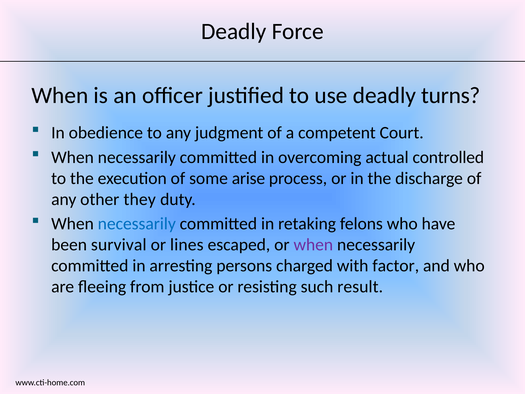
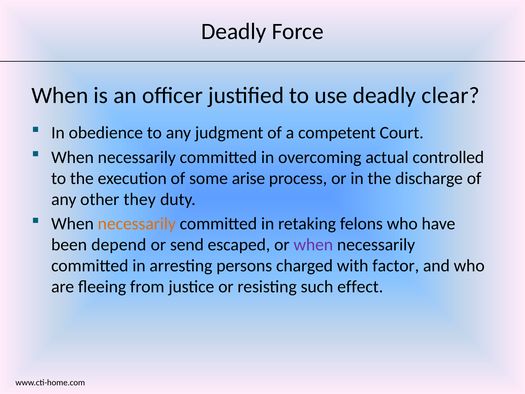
turns: turns -> clear (451, 95)
necessarily colour: blue -> orange (137, 224)
survival: survival -> depend (119, 245)
lines: lines -> send (187, 245)
result: result -> effect (360, 287)
